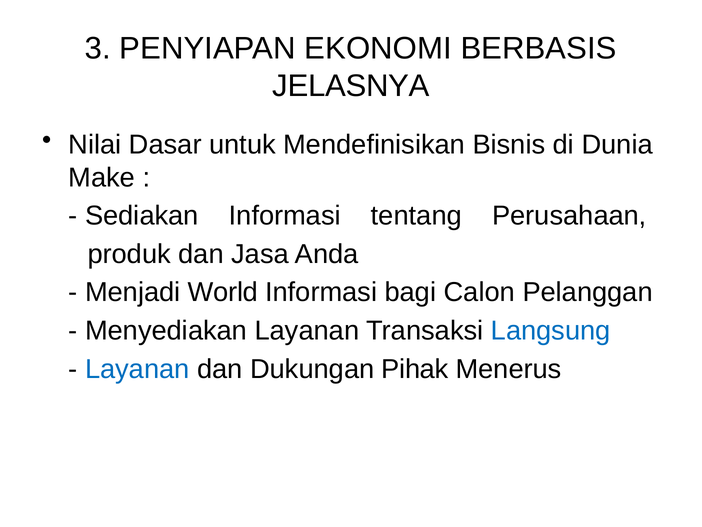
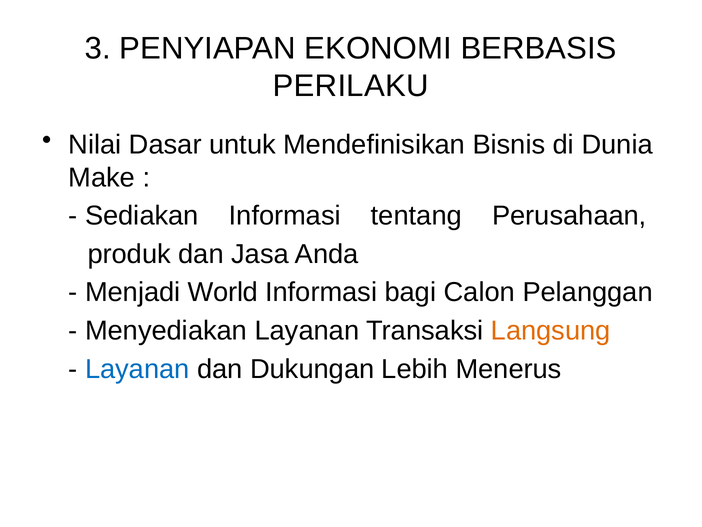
JELASNYA: JELASNYA -> PERILAKU (351, 86)
Langsung colour: blue -> orange (551, 330)
Pihak: Pihak -> Lebih (415, 369)
